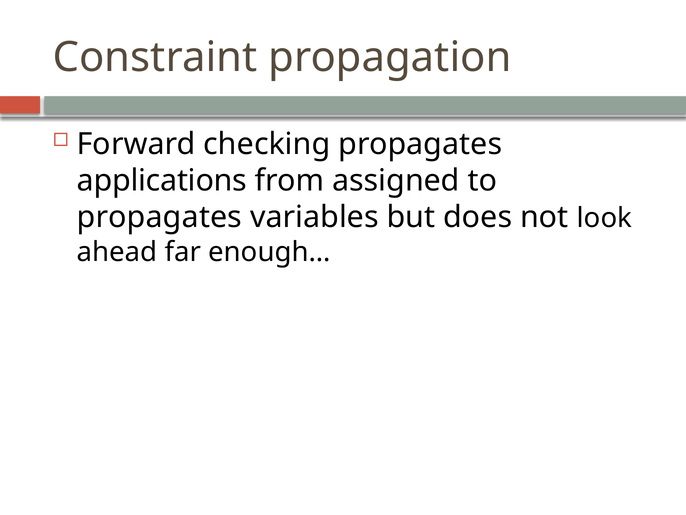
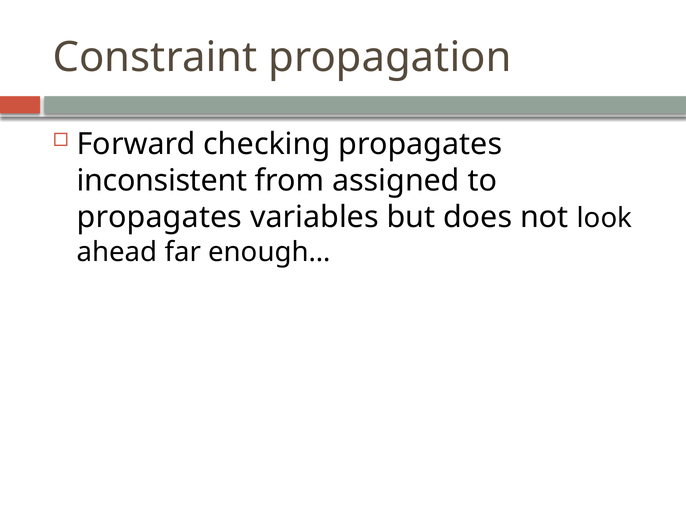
applications: applications -> inconsistent (162, 180)
